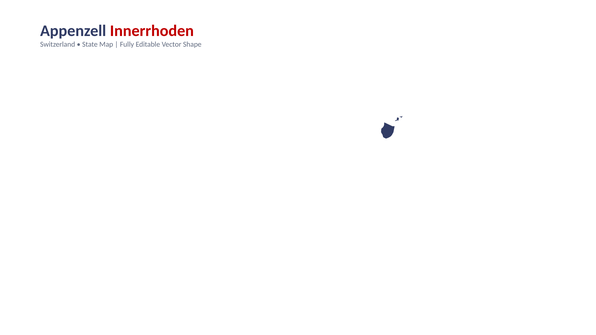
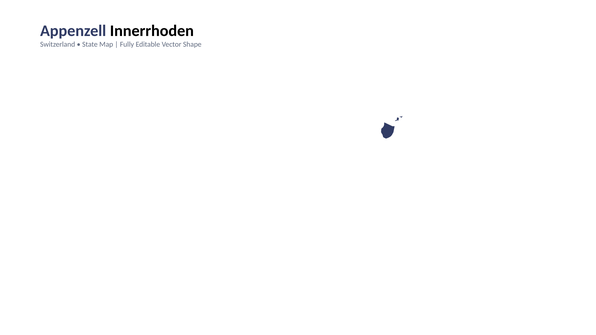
Innerrhoden colour: red -> black (152, 31)
